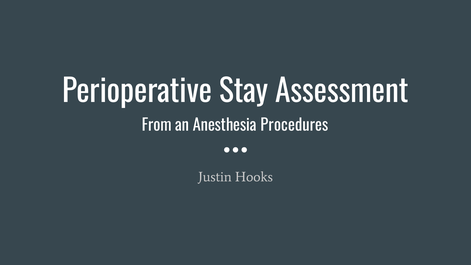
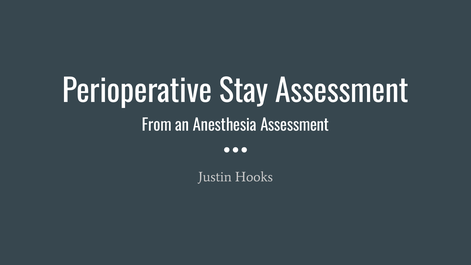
Anesthesia Procedures: Procedures -> Assessment (295, 125)
